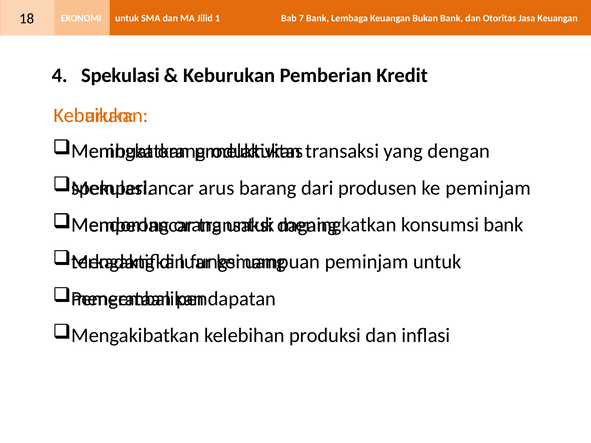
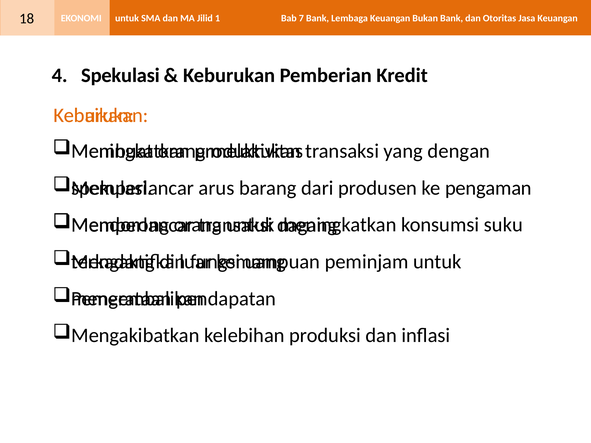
ke peminjam: peminjam -> pengaman (488, 188)
konsumsi bank: bank -> suku (503, 225)
